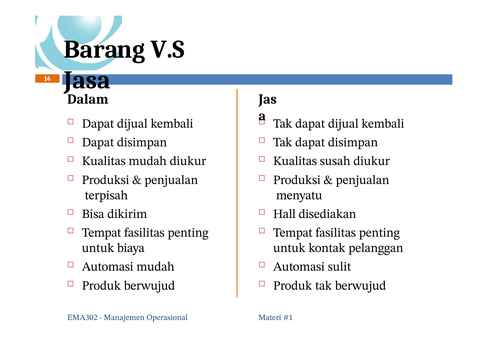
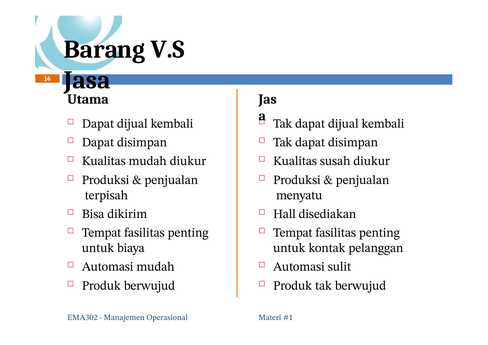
Dalam: Dalam -> Utama (88, 99)
